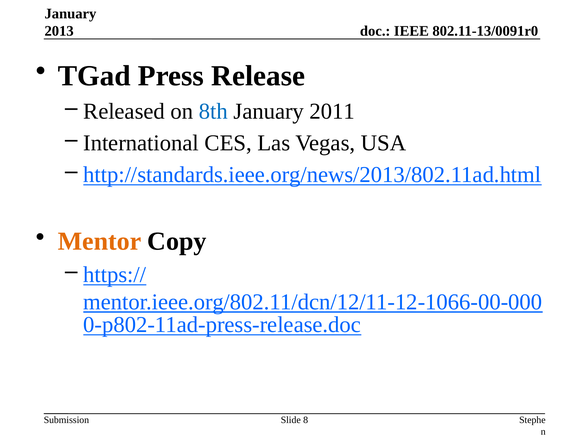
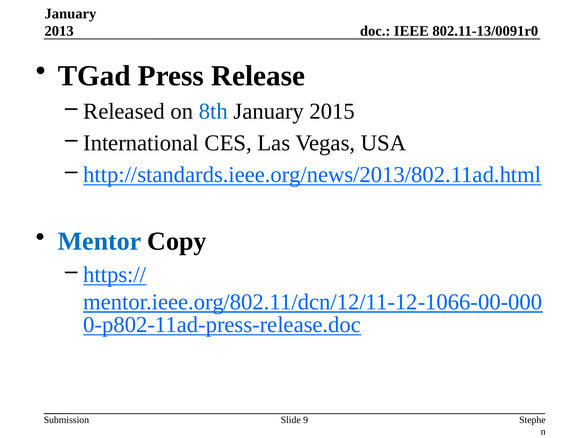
2011: 2011 -> 2015 (332, 111)
Mentor colour: orange -> blue (99, 241)
8: 8 -> 9 (306, 420)
